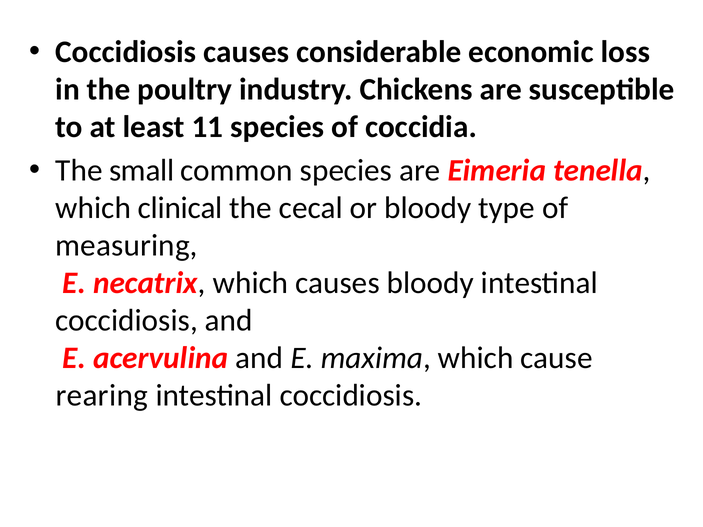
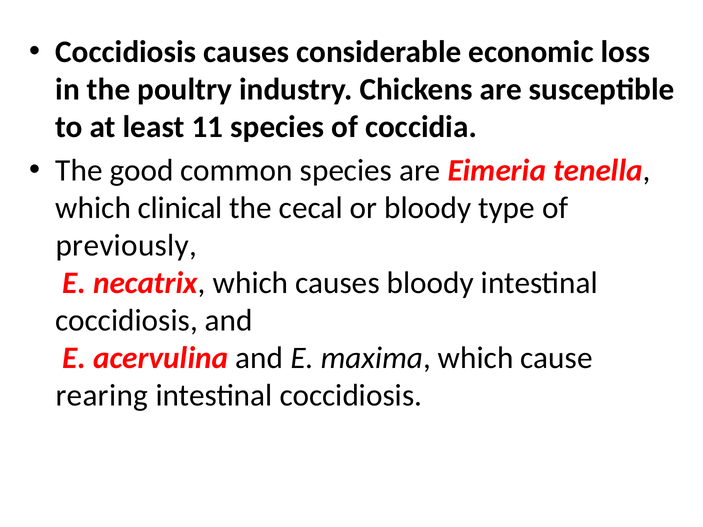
small: small -> good (142, 171)
measuring: measuring -> previously (126, 246)
